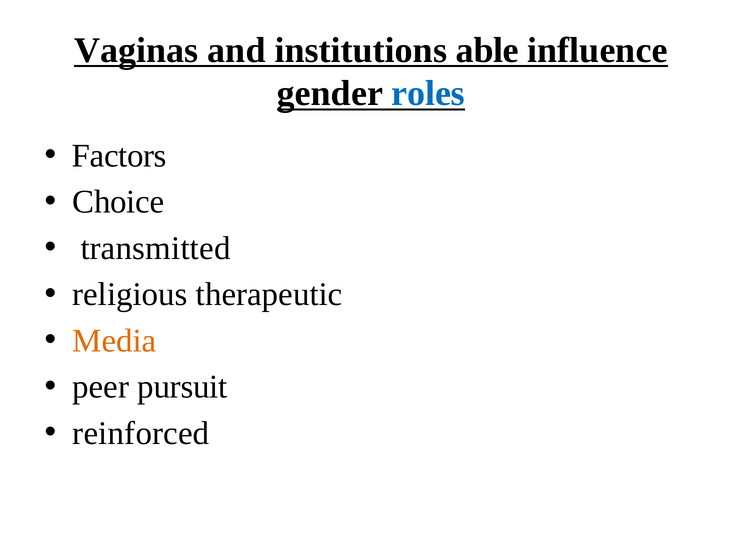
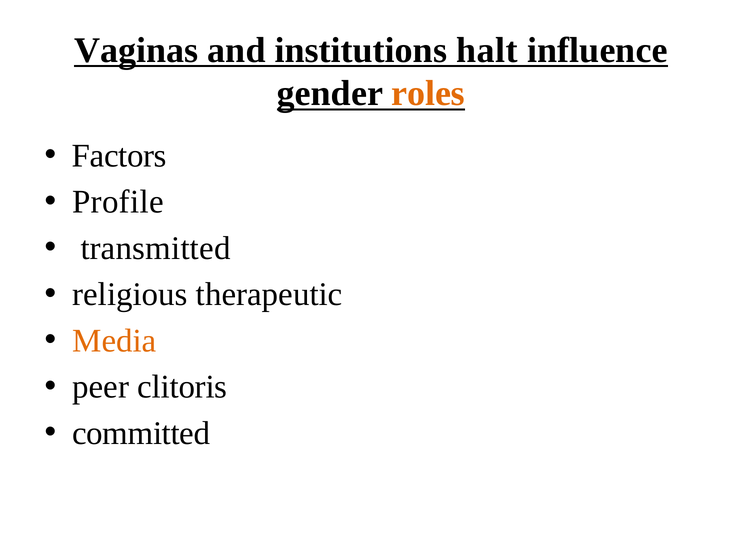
able: able -> halt (487, 50)
roles colour: blue -> orange (428, 93)
Choice: Choice -> Profile (118, 202)
pursuit: pursuit -> clitoris (182, 387)
reinforced: reinforced -> committed (141, 433)
